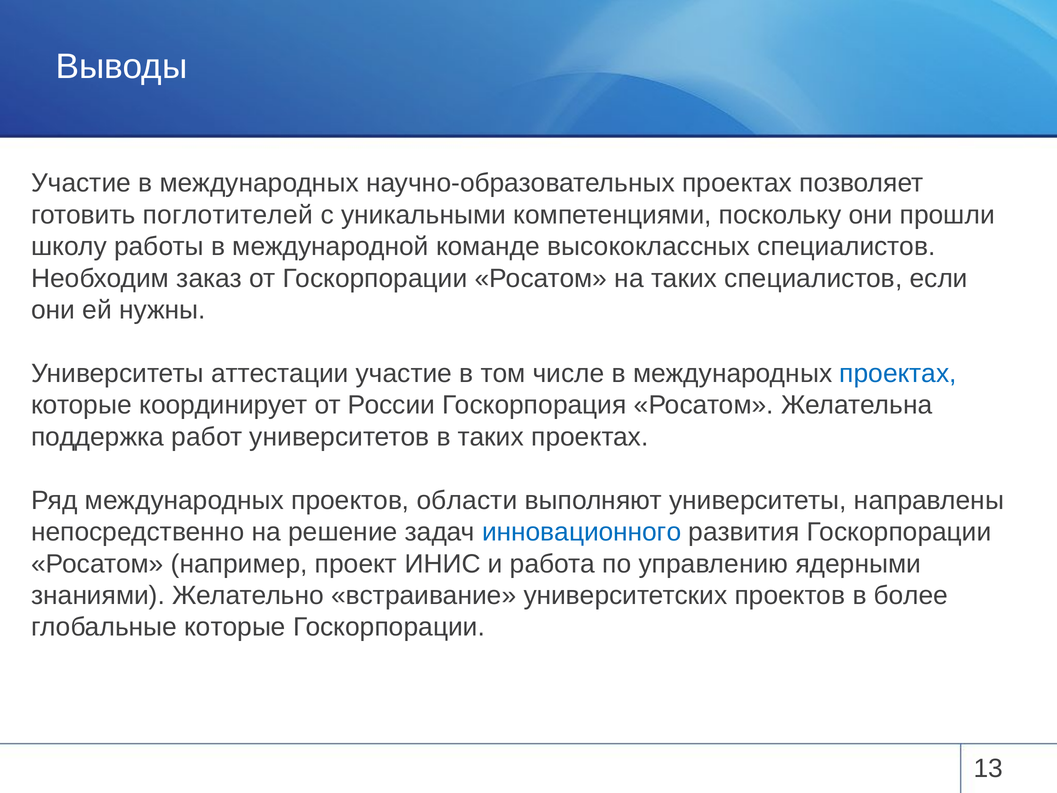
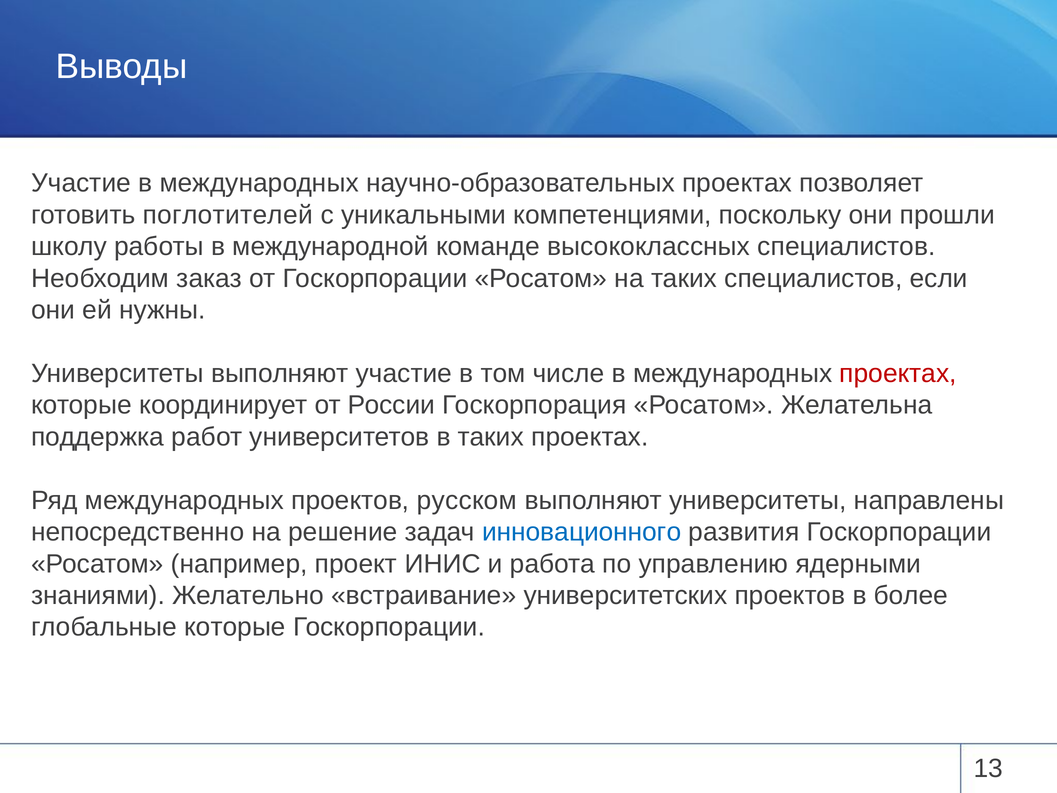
Университеты аттестации: аттестации -> выполняют (280, 373)
проектах colour: blue -> red (898, 373)
области: области -> русском (467, 500)
